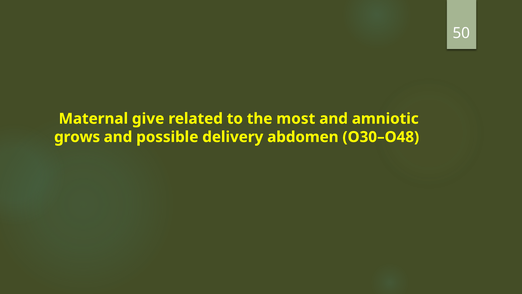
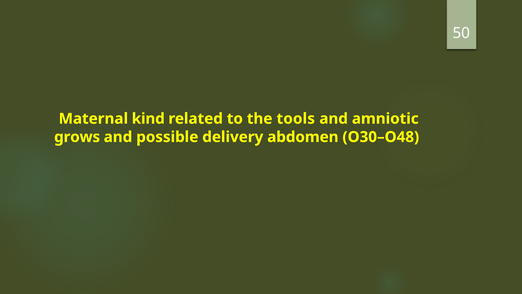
give: give -> kind (148, 119)
most: most -> tools (296, 119)
